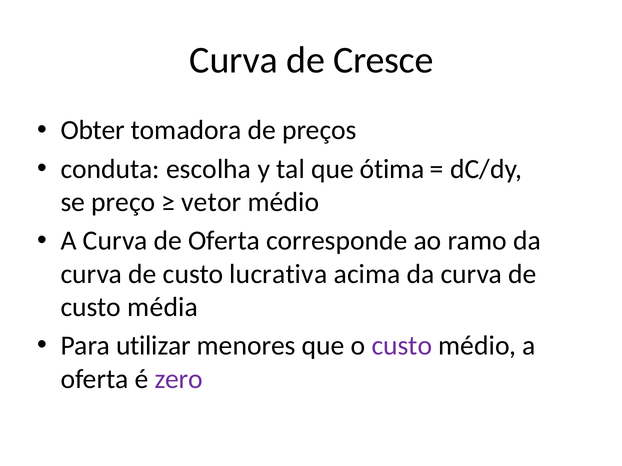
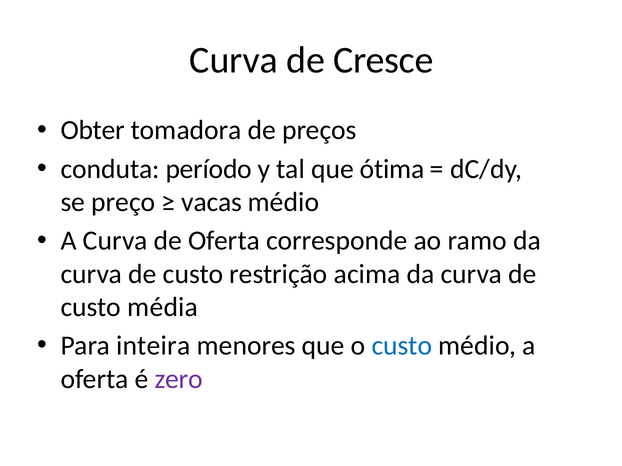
escolha: escolha -> período (209, 169)
vetor: vetor -> vacas (212, 202)
lucrativa: lucrativa -> restrição (278, 274)
utilizar: utilizar -> inteira (153, 346)
custo colour: purple -> blue (402, 346)
